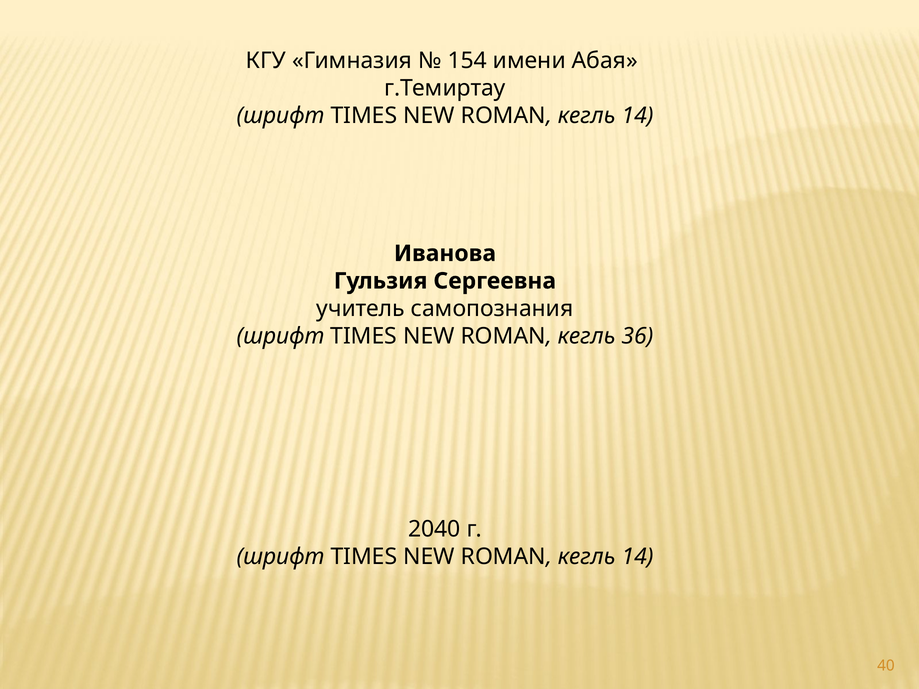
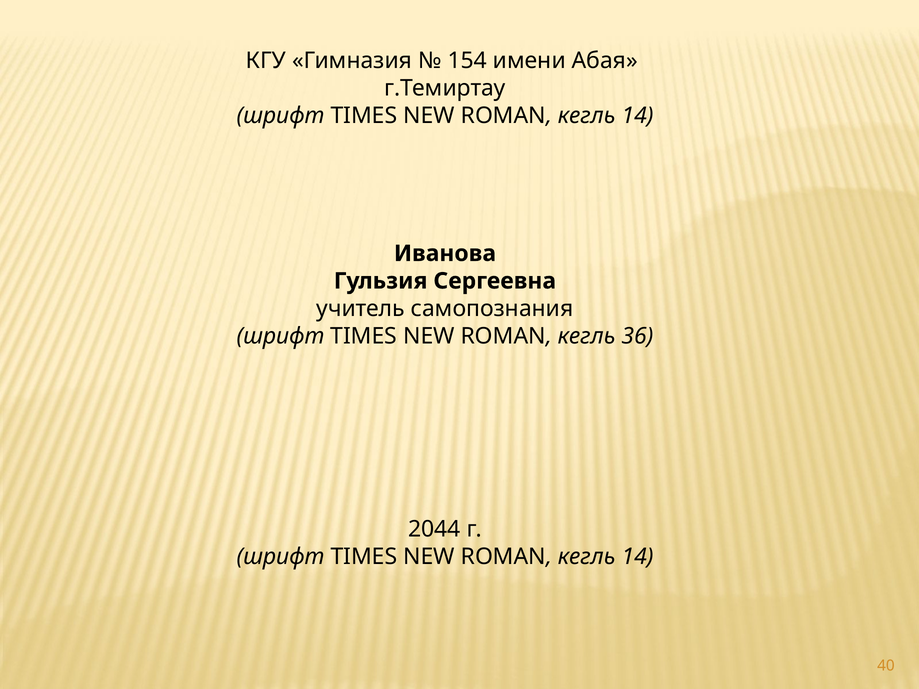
2040: 2040 -> 2044 (434, 529)
